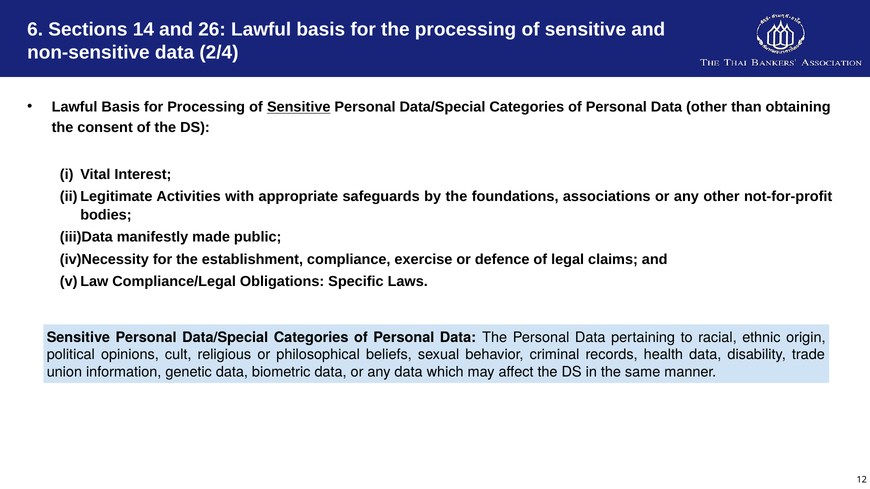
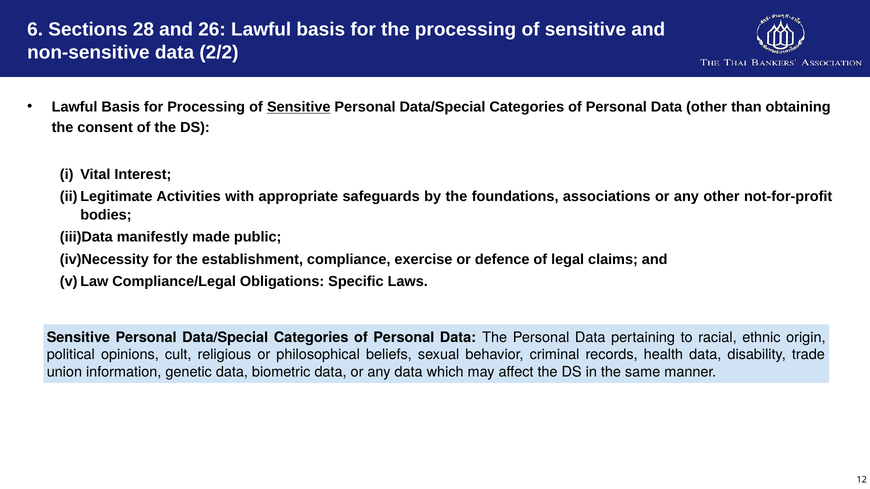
14: 14 -> 28 (143, 29)
2/4: 2/4 -> 2/2 (219, 52)
